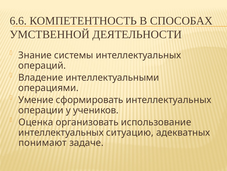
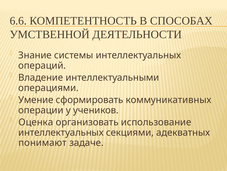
сформировать интеллектуальных: интеллектуальных -> коммуникативных (169, 100)
ситуацию: ситуацию -> секциями (130, 132)
